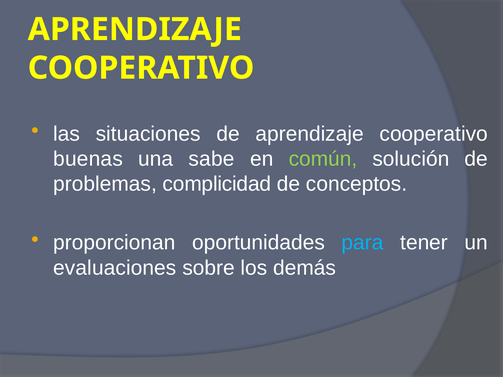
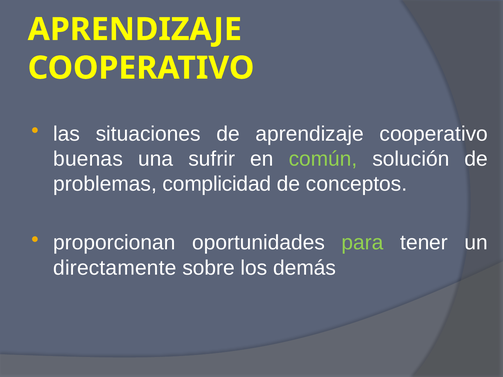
sabe: sabe -> sufrir (212, 159)
para colour: light blue -> light green (363, 243)
evaluaciones: evaluaciones -> directamente (115, 268)
